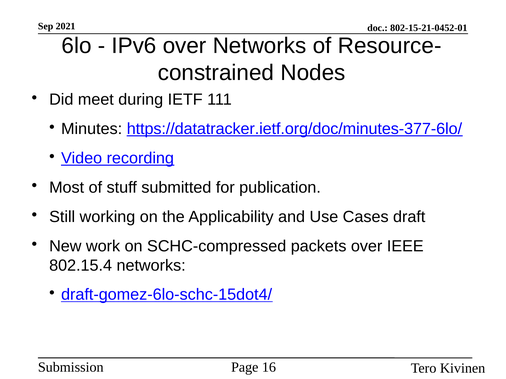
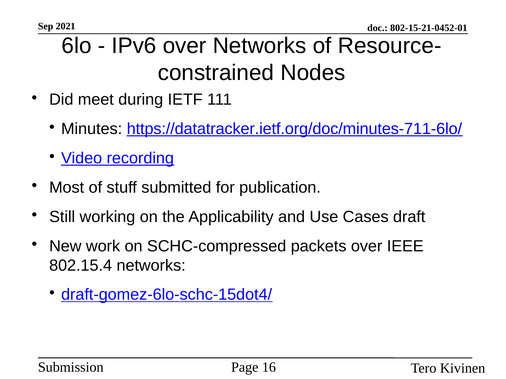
https://datatracker.ietf.org/doc/minutes-377-6lo/: https://datatracker.ietf.org/doc/minutes-377-6lo/ -> https://datatracker.ietf.org/doc/minutes-711-6lo/ (294, 129)
